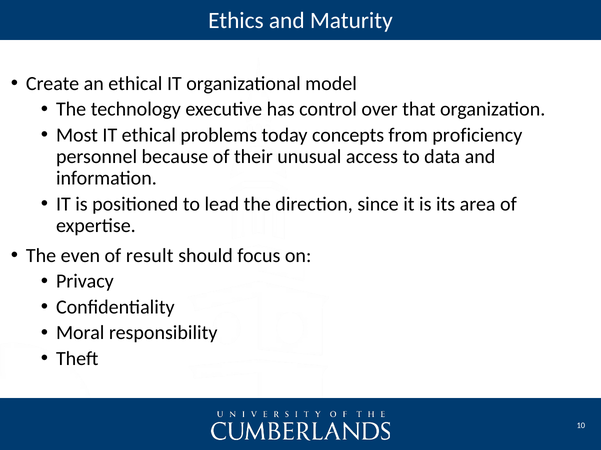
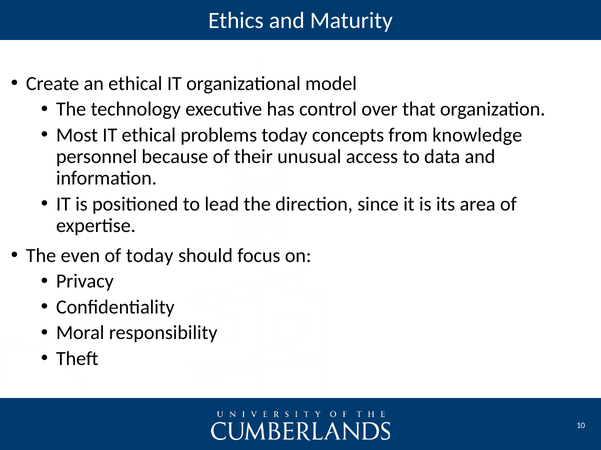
proficiency: proficiency -> knowledge (477, 135)
of result: result -> today (150, 256)
